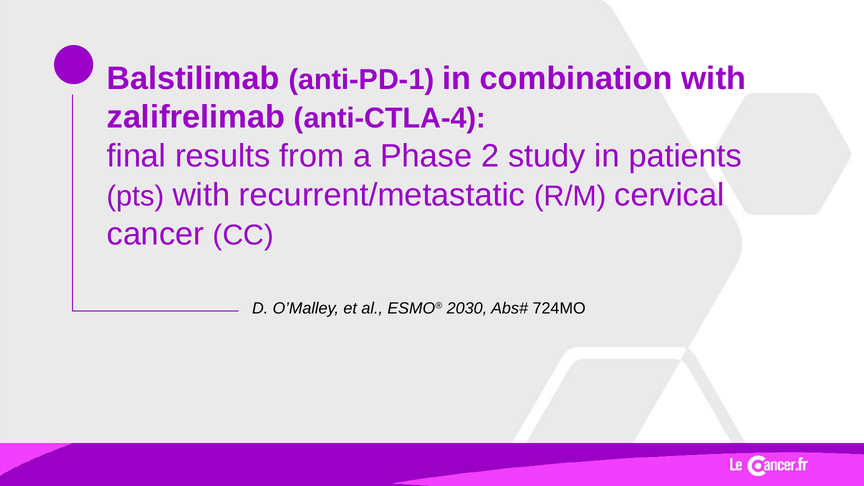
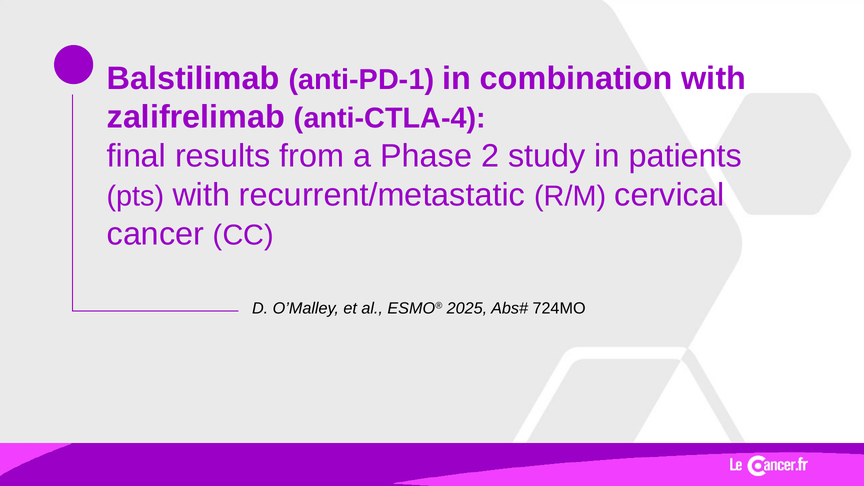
2030: 2030 -> 2025 (467, 308)
